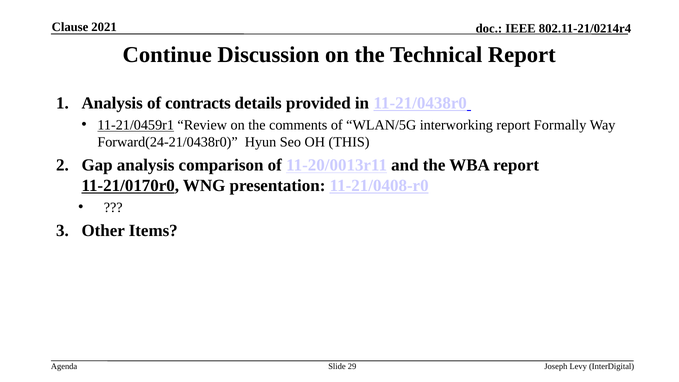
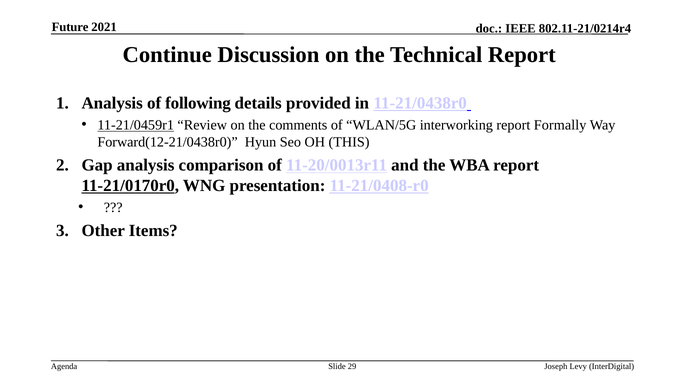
Clause: Clause -> Future (70, 27)
contracts: contracts -> following (198, 103)
Forward(24-21/0438r0: Forward(24-21/0438r0 -> Forward(12-21/0438r0 (168, 142)
